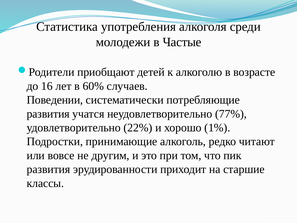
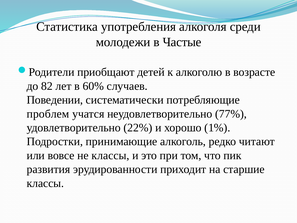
16: 16 -> 82 (47, 86)
развития: развития -> проблем (48, 114)
не другим: другим -> классы (110, 155)
